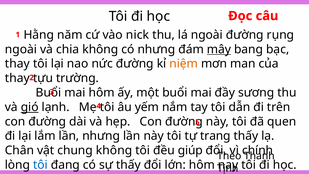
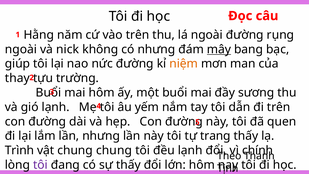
vào nick: nick -> trên (138, 35)
chia: chia -> nick (68, 49)
thay: thay -> giúp (17, 64)
gió underline: present -> none (30, 107)
Chân: Chân -> Trình (19, 150)
chung không: không -> chung (114, 150)
đều giúp: giúp -> lạnh (190, 150)
tôi colour: blue -> purple (40, 165)
